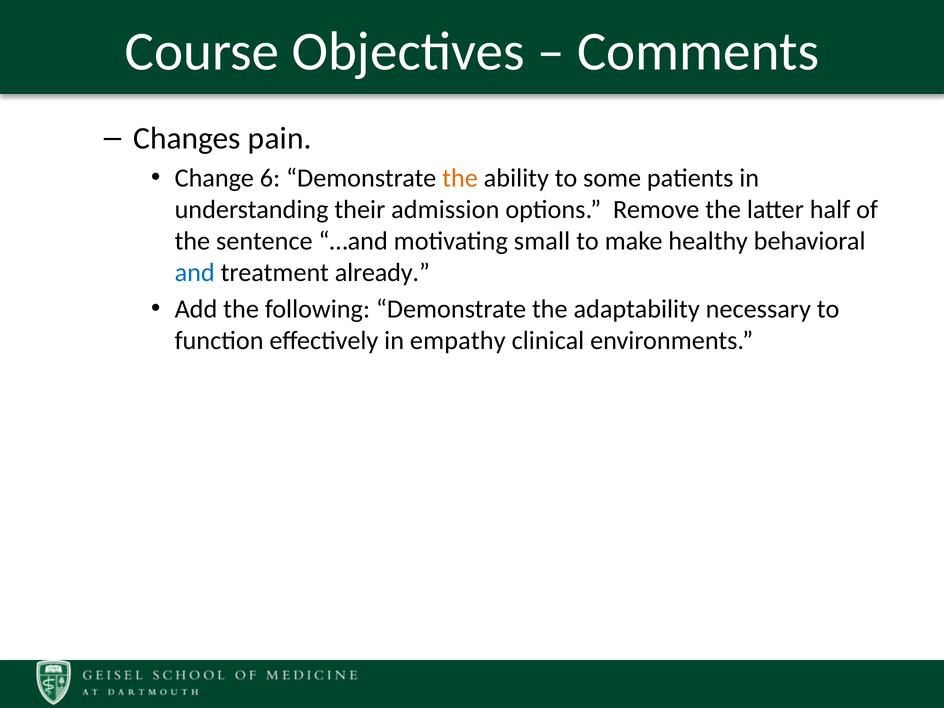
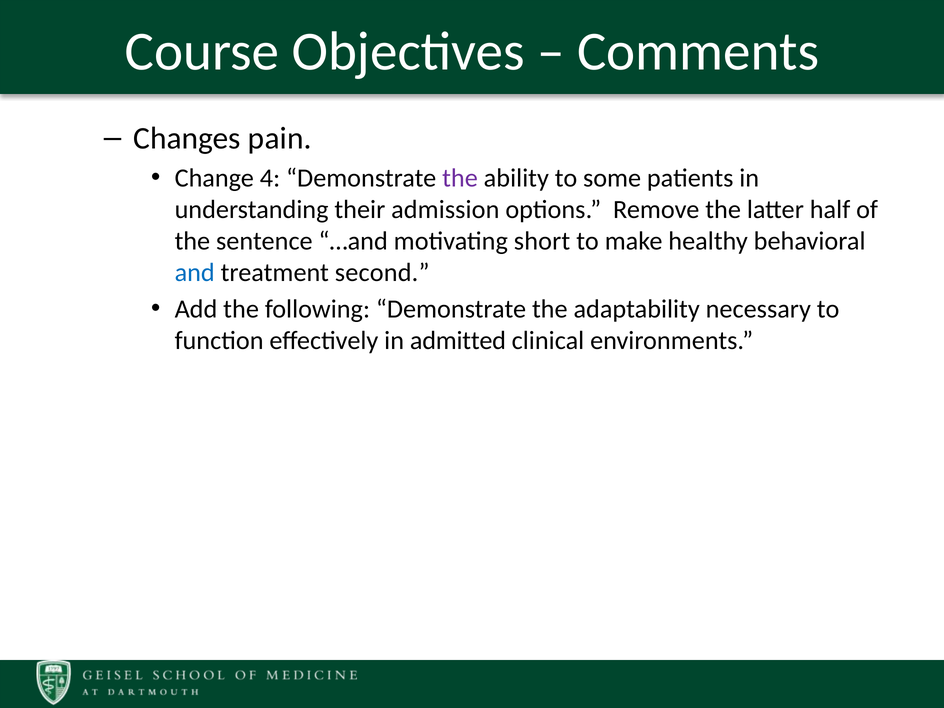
6: 6 -> 4 (270, 178)
the colour: orange -> purple (460, 178)
small: small -> short (542, 241)
already: already -> second (382, 272)
empathy: empathy -> admitted (458, 341)
